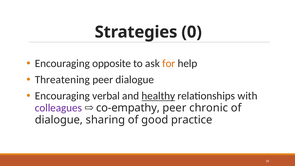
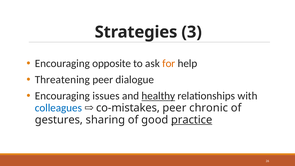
0: 0 -> 3 (192, 32)
verbal: verbal -> issues (106, 96)
colleagues colour: purple -> blue (58, 108)
co-empathy: co-empathy -> co-mistakes (128, 108)
dialogue: dialogue -> gestures (59, 120)
practice underline: none -> present (192, 120)
